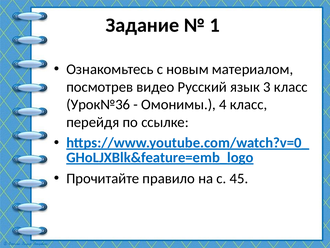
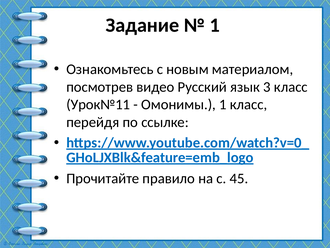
Урок№36: Урок№36 -> Урок№11 (98, 104)
Омонимы 4: 4 -> 1 (223, 104)
